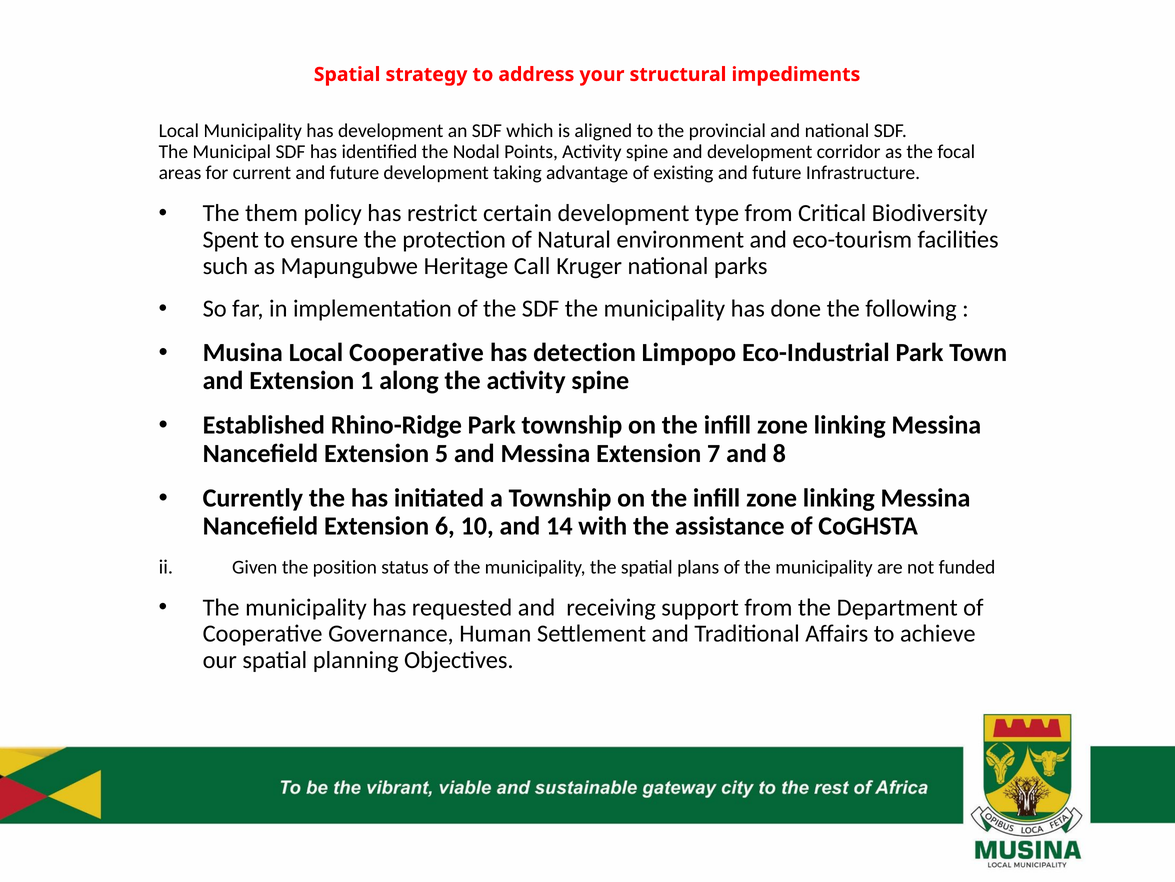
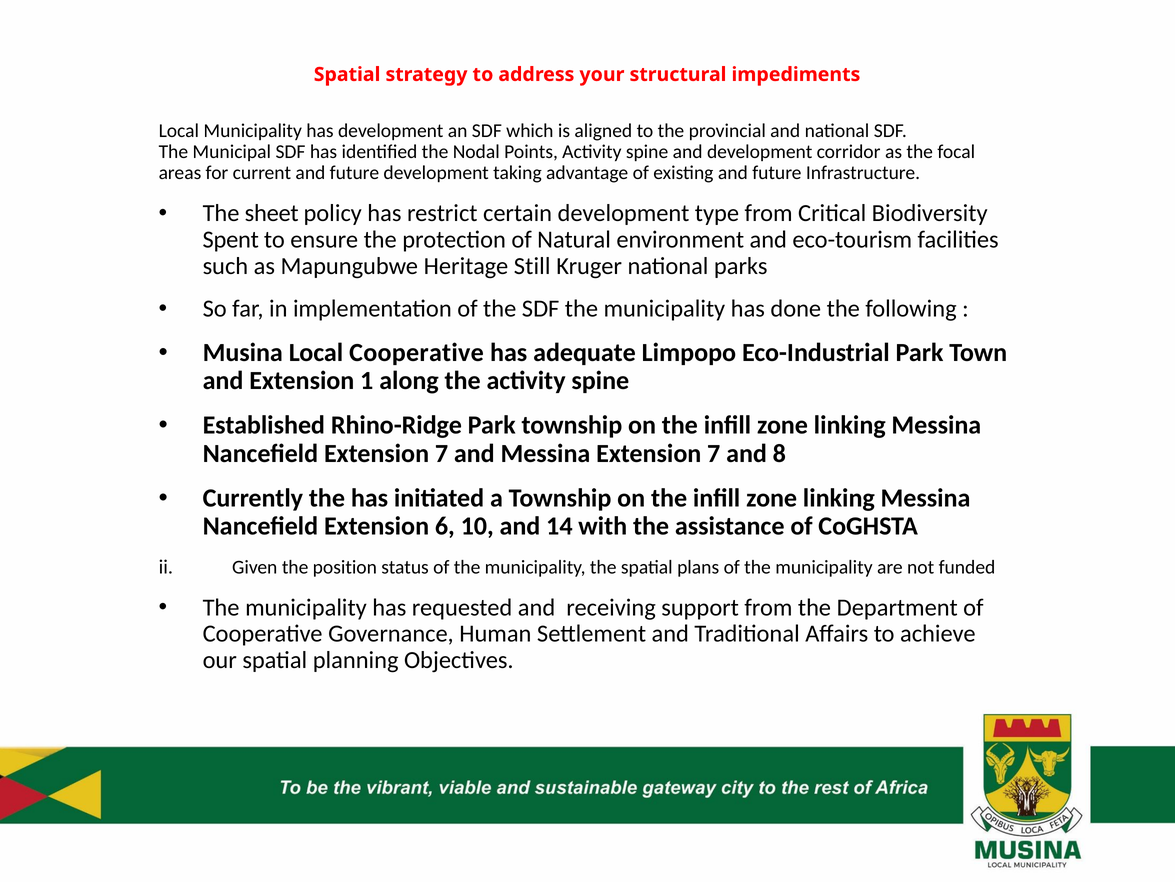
them: them -> sheet (272, 213)
Call: Call -> Still (532, 266)
detection: detection -> adequate (585, 352)
Nancefield Extension 5: 5 -> 7 (441, 453)
